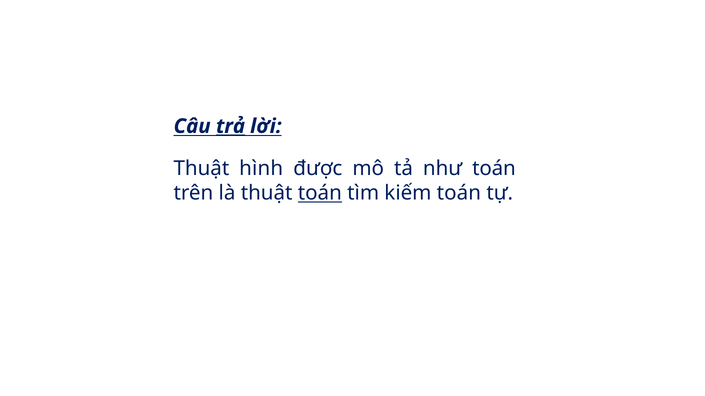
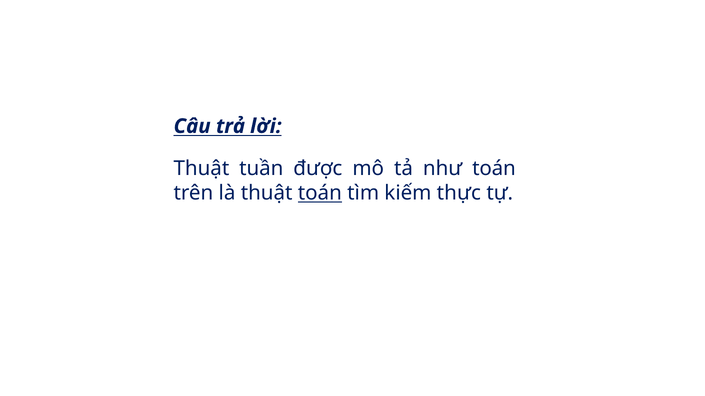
trả underline: present -> none (230, 126)
hình: hình -> tuần (261, 169)
kiếm toán: toán -> thực (459, 193)
